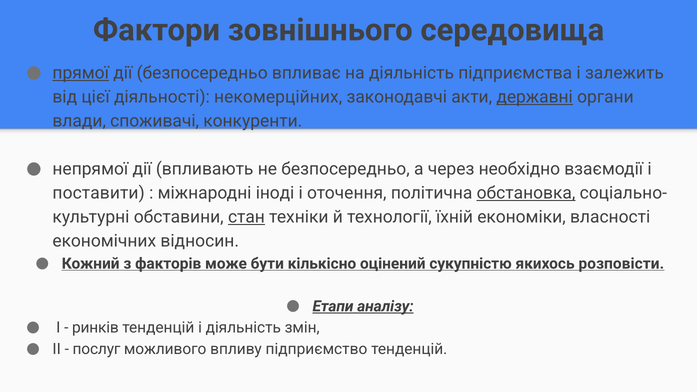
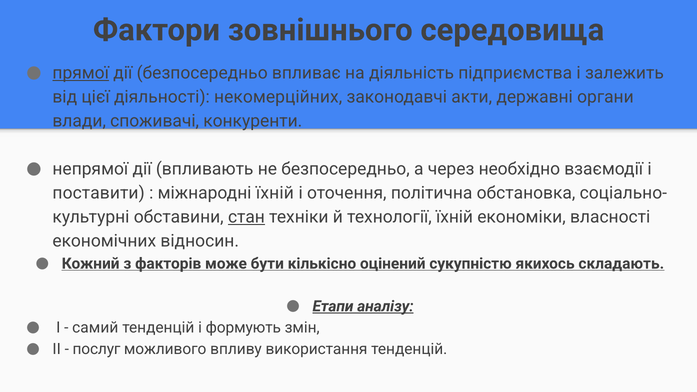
державні underline: present -> none (535, 97)
міжнародні іноді: іноді -> їхній (275, 193)
обстановка underline: present -> none (526, 193)
розповісти: розповісти -> складають (621, 264)
ринків: ринків -> самий (95, 328)
і діяльність: діяльність -> формують (243, 328)
підприємство: підприємство -> використання (317, 349)
